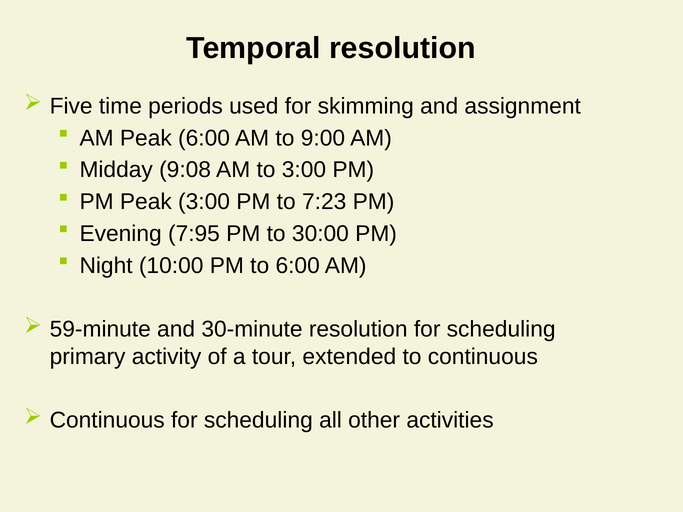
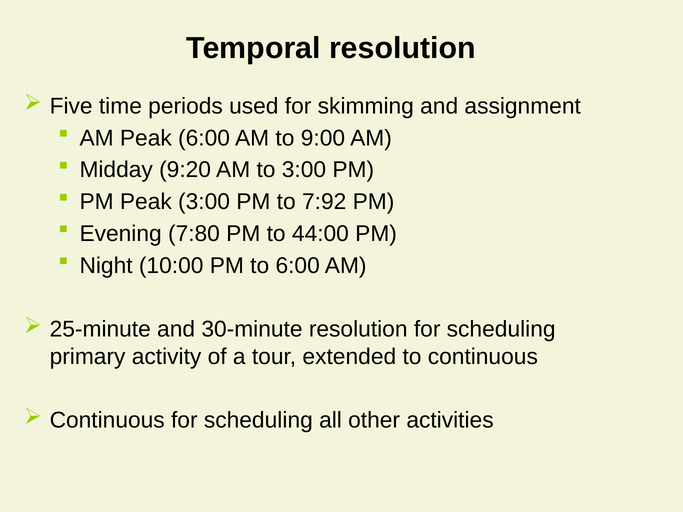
9:08: 9:08 -> 9:20 (185, 170)
7:23: 7:23 -> 7:92 (324, 202)
7:95: 7:95 -> 7:80 (194, 234)
30:00: 30:00 -> 44:00 (320, 234)
59-minute: 59-minute -> 25-minute (100, 329)
